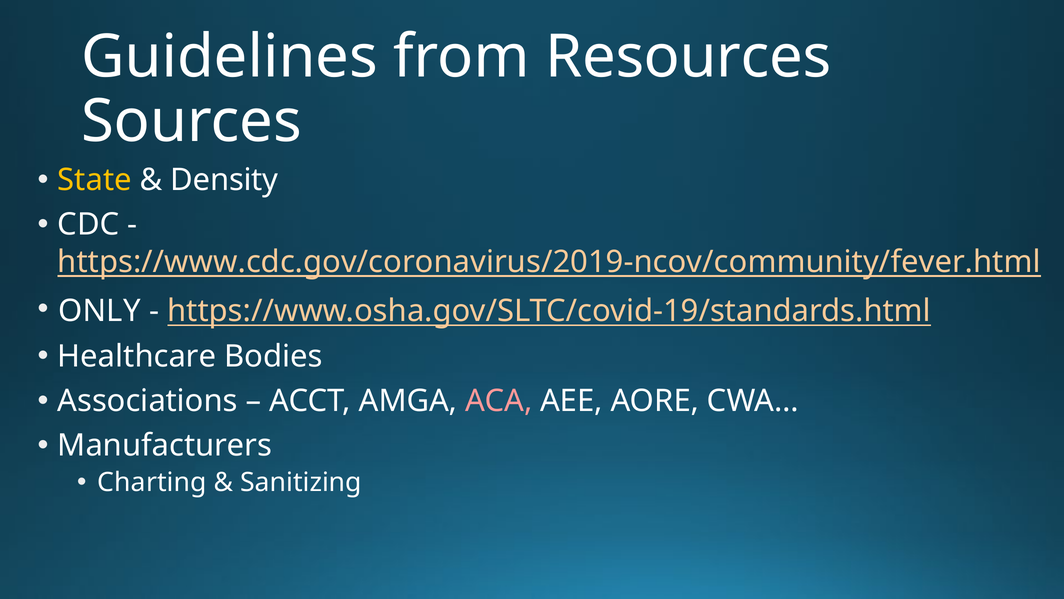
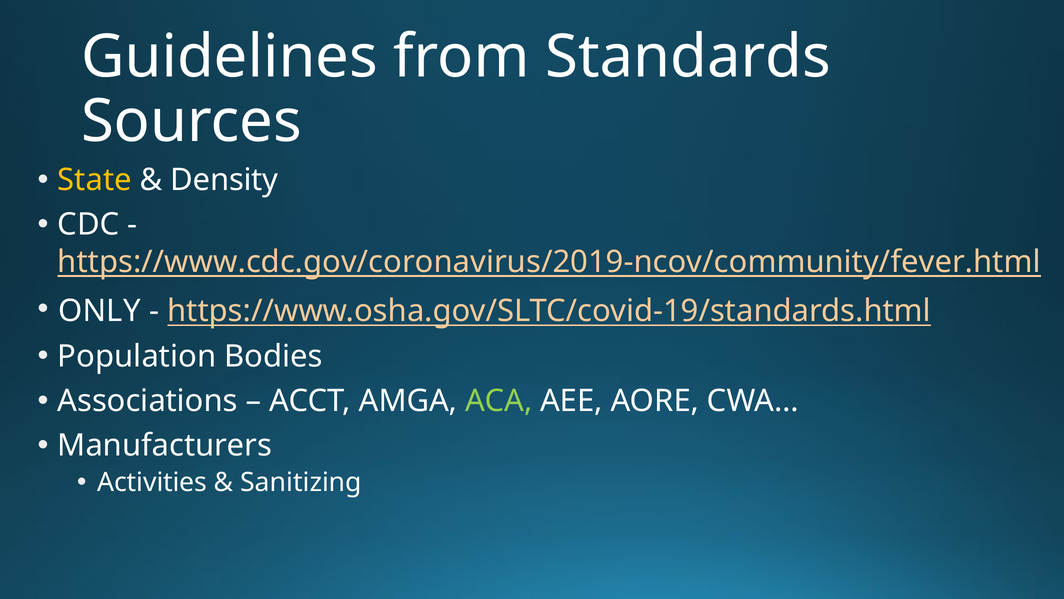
Resources: Resources -> Standards (688, 57)
Healthcare: Healthcare -> Population (137, 356)
ACA colour: pink -> light green (499, 401)
Charting: Charting -> Activities (152, 482)
